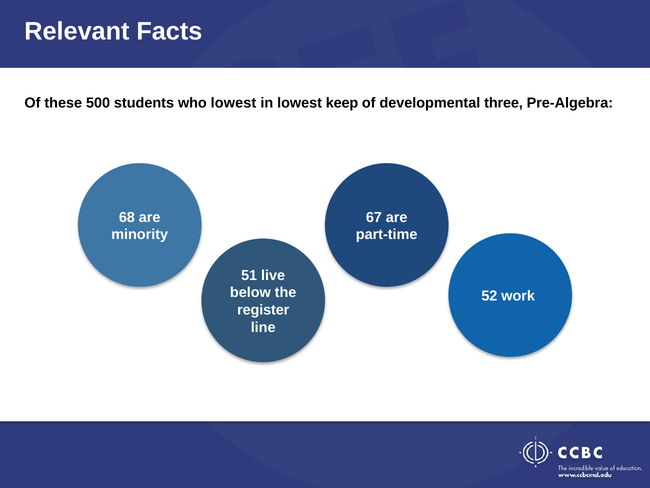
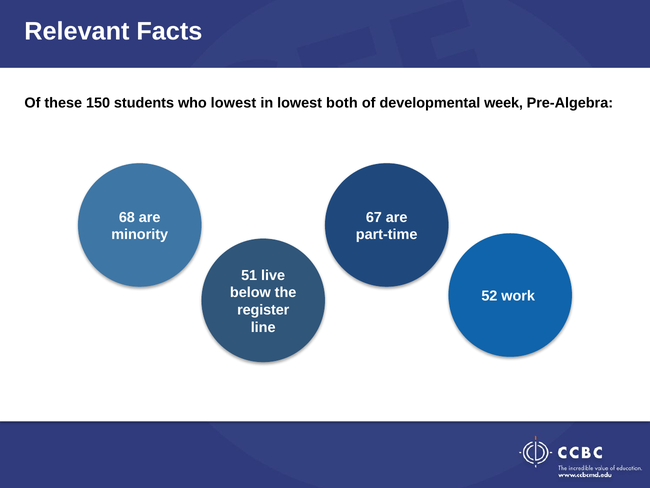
500: 500 -> 150 (98, 103)
keep: keep -> both (342, 103)
three: three -> week (504, 103)
